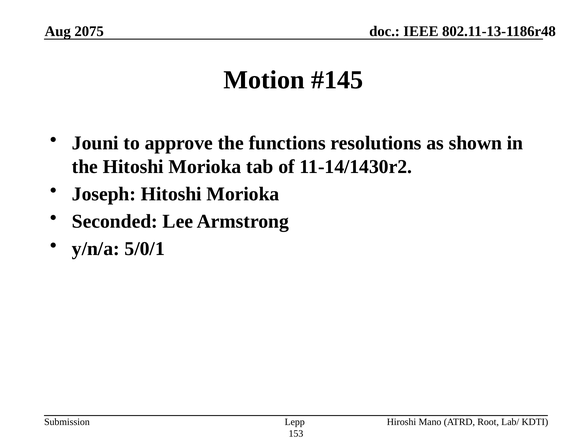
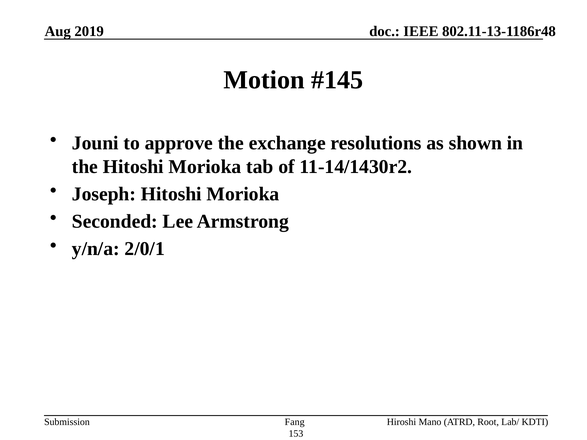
2075: 2075 -> 2019 (89, 31)
functions: functions -> exchange (287, 143)
5/0/1: 5/0/1 -> 2/0/1 (145, 249)
Lepp: Lepp -> Fang (295, 422)
